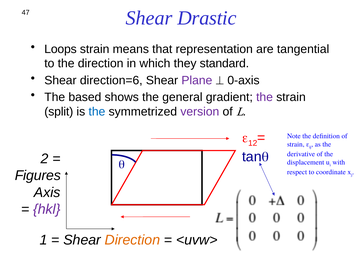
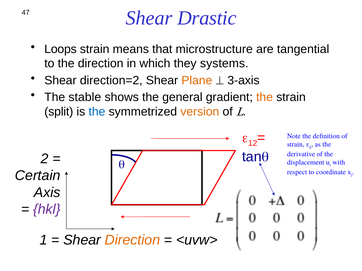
representation: representation -> microstructure (214, 49)
standard: standard -> systems (224, 64)
direction=6: direction=6 -> direction=2 (111, 80)
Plane colour: purple -> orange (197, 80)
0-axis: 0-axis -> 3-axis (243, 80)
based: based -> stable (85, 97)
the colour: purple -> orange (265, 97)
version colour: purple -> orange (200, 112)
Figures: Figures -> Certain (38, 176)
